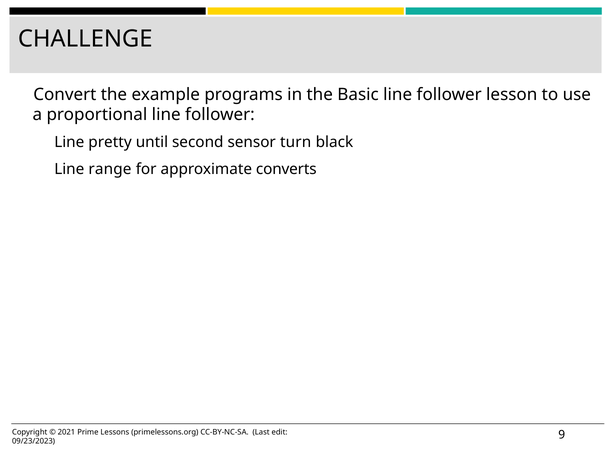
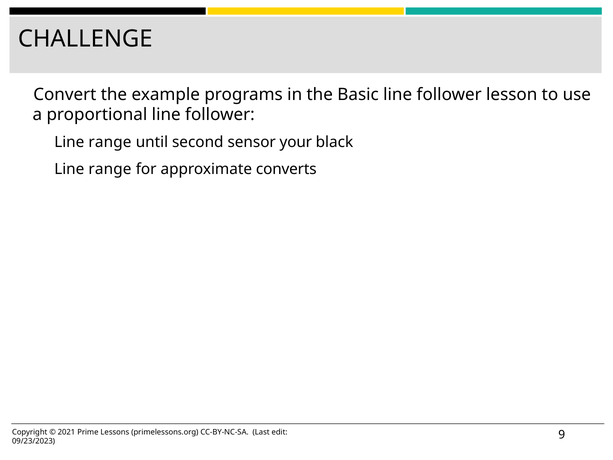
pretty: pretty -> range (110, 142)
turn: turn -> your (296, 142)
